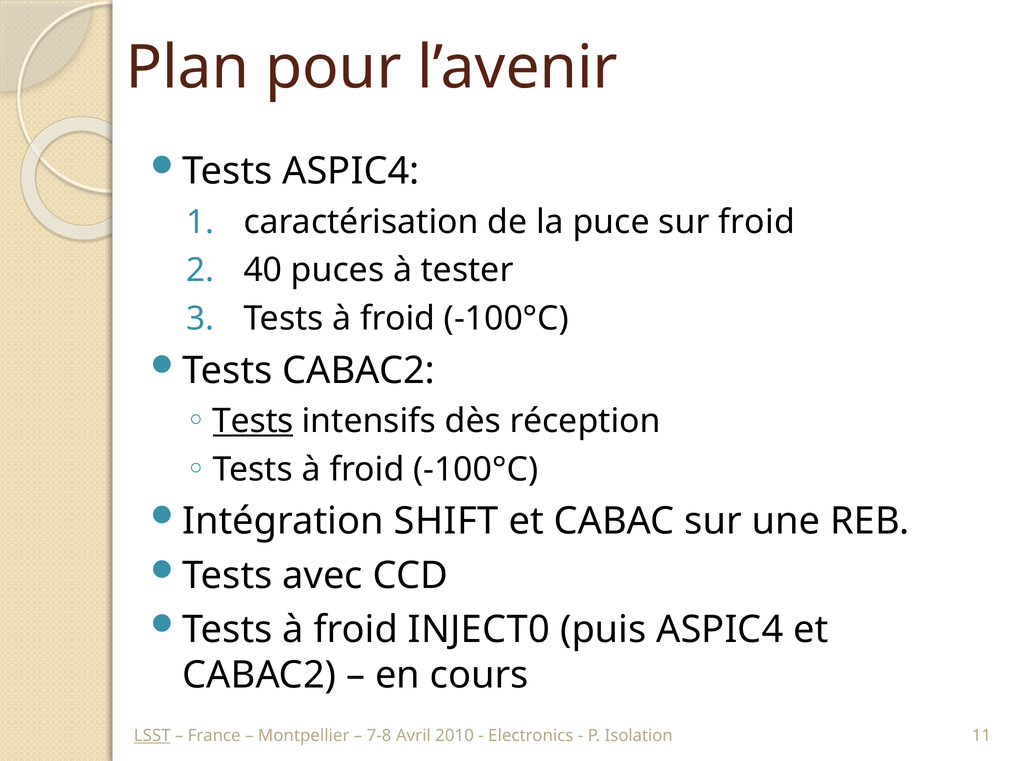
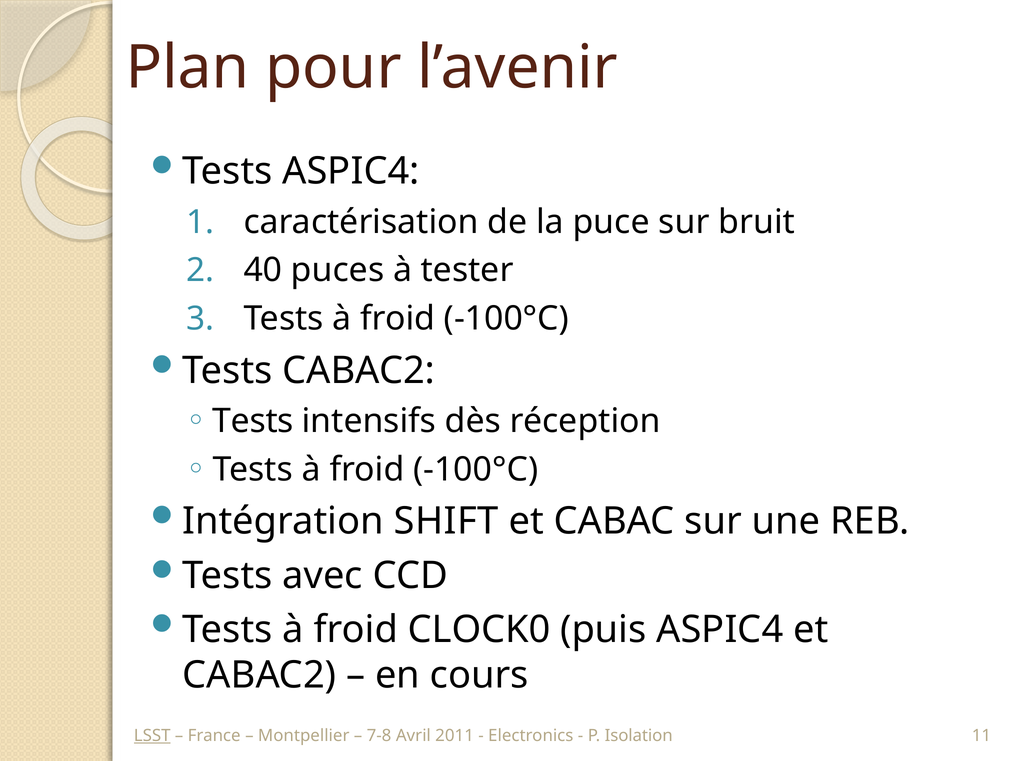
sur froid: froid -> bruit (757, 222)
Tests underline: present -> none (253, 421)
INJECT0: INJECT0 -> CLOCK0 (479, 630)
2010: 2010 -> 2011 (455, 736)
